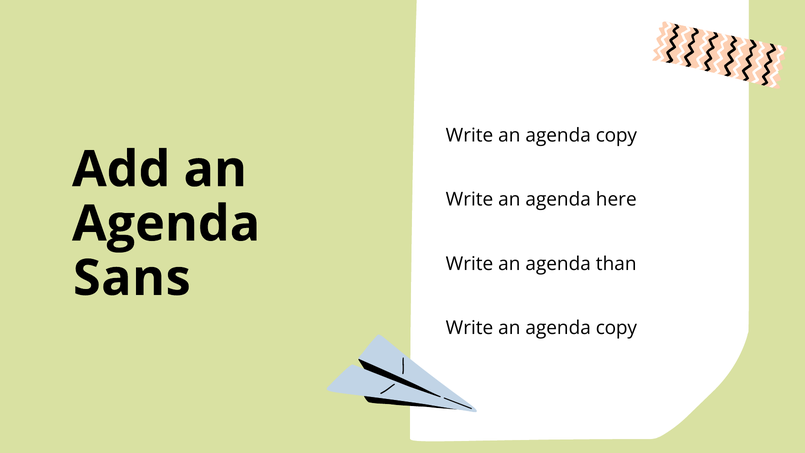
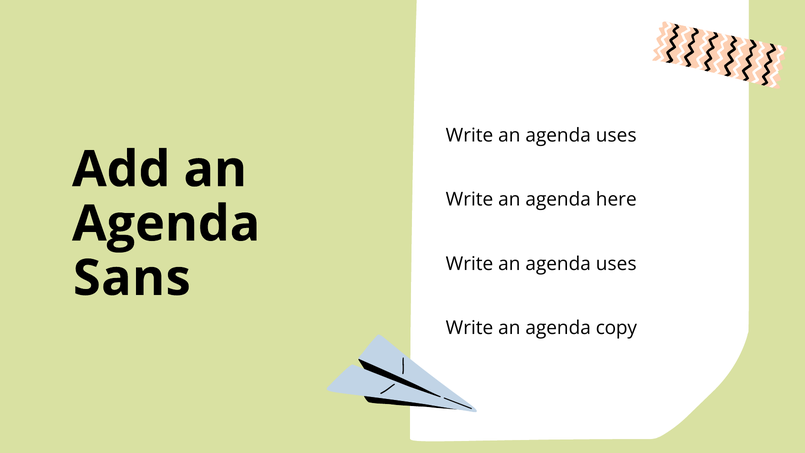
copy: copy -> uses (616, 135)
than: than -> uses (616, 264)
